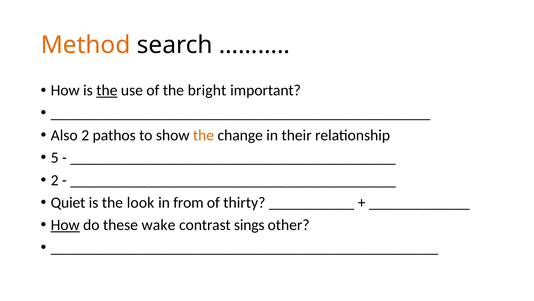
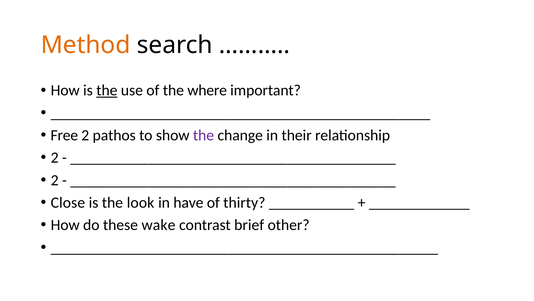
bright: bright -> where (207, 90)
Also: Also -> Free (64, 135)
the colour: orange -> purple (203, 135)
5: 5 -> 2 (55, 157)
Quiet: Quiet -> Close (68, 202)
from: from -> have (188, 202)
How underline: present -> none (65, 225)
sings: sings -> brief (249, 225)
